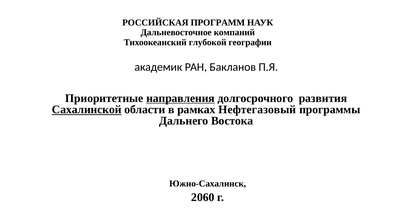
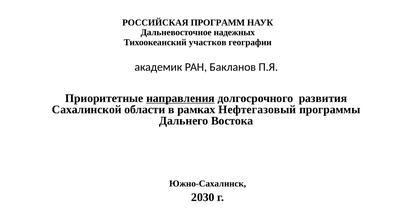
компаний: компаний -> надежных (234, 32)
глубокой: глубокой -> участков (208, 42)
Сахалинской underline: present -> none (87, 109)
2060: 2060 -> 2030 (203, 197)
